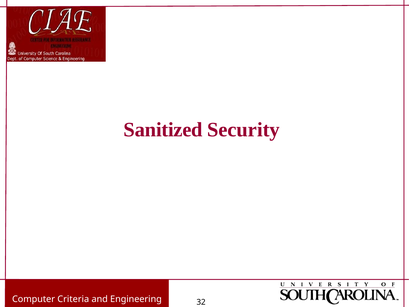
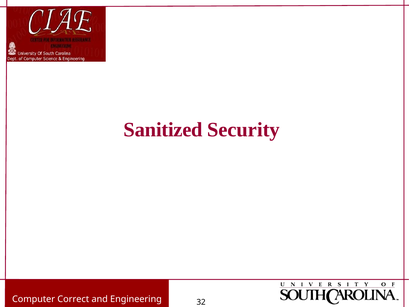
Criteria: Criteria -> Correct (73, 299)
